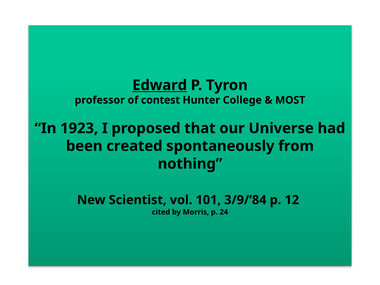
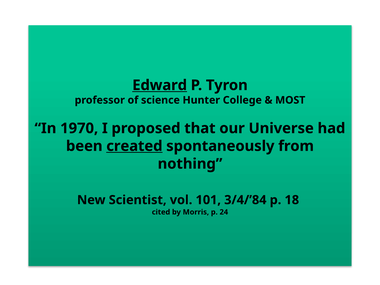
contest: contest -> science (160, 100)
1923: 1923 -> 1970 (79, 128)
created underline: none -> present (134, 146)
3/9/’84: 3/9/’84 -> 3/4/’84 (245, 200)
12: 12 -> 18 (292, 200)
